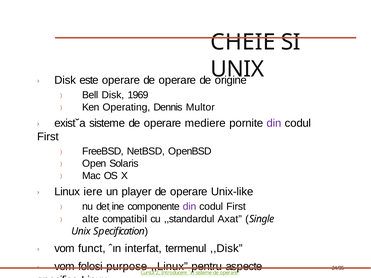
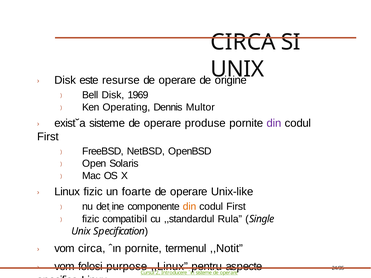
CHEIE: CHEIE -> CIRCA (243, 42)
este operare: operare -> resurse (121, 80)
mediere: mediere -> produse (205, 123)
Linux iere: iere -> fizic (93, 192)
player: player -> foarte (136, 192)
din colour: purple -> orange (190, 207)
alte: alte -> fizic (91, 219)
Axat: Axat -> Rula (230, 219)
vom funct: funct -> circa (92, 249)
ˆın interfat: interfat -> pornite (143, 249)
,,Disk: ,,Disk -> ,,Notit (226, 249)
